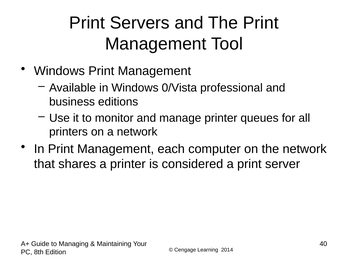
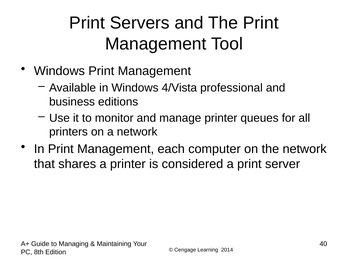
0/Vista: 0/Vista -> 4/Vista (179, 88)
